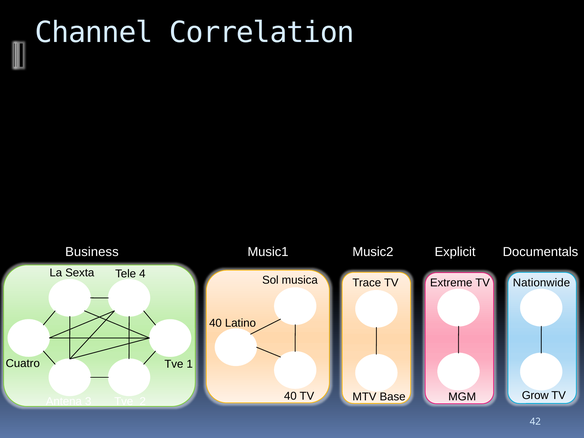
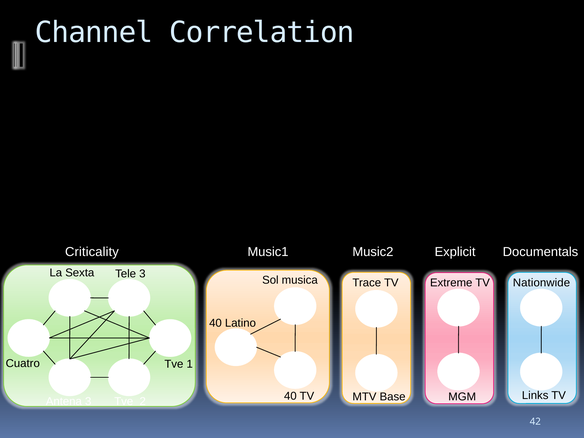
Business: Business -> Criticality (92, 252)
Tele 4: 4 -> 3 (142, 274)
Grow: Grow -> Links (535, 395)
